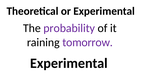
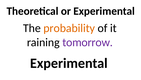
probability colour: purple -> orange (69, 28)
